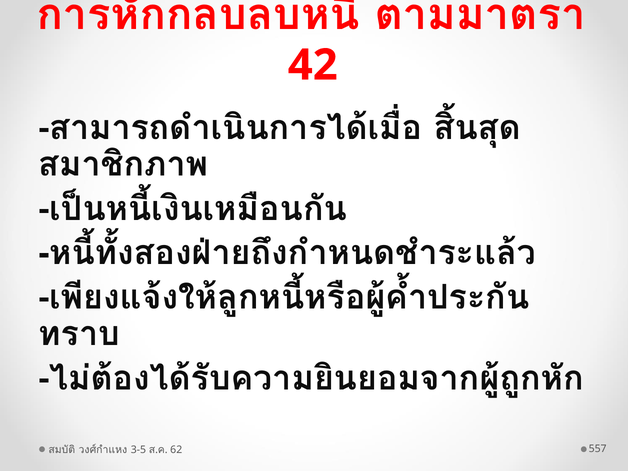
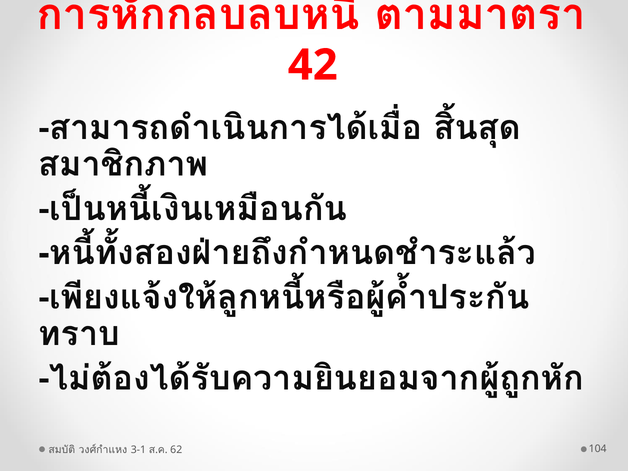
3-5: 3-5 -> 3-1 (138, 450)
557: 557 -> 104 (598, 449)
